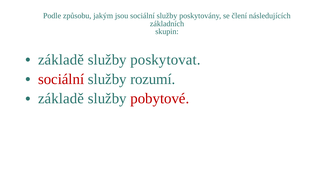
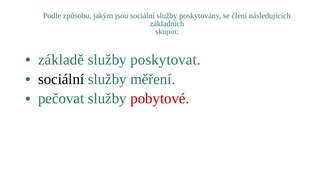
sociální colour: red -> black (61, 79)
rozumí: rozumí -> měření (153, 79)
základě: základě -> pečovat (61, 99)
